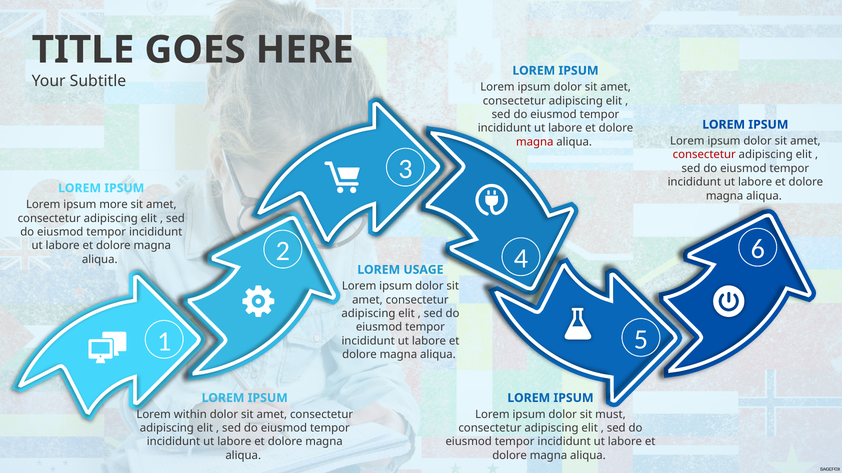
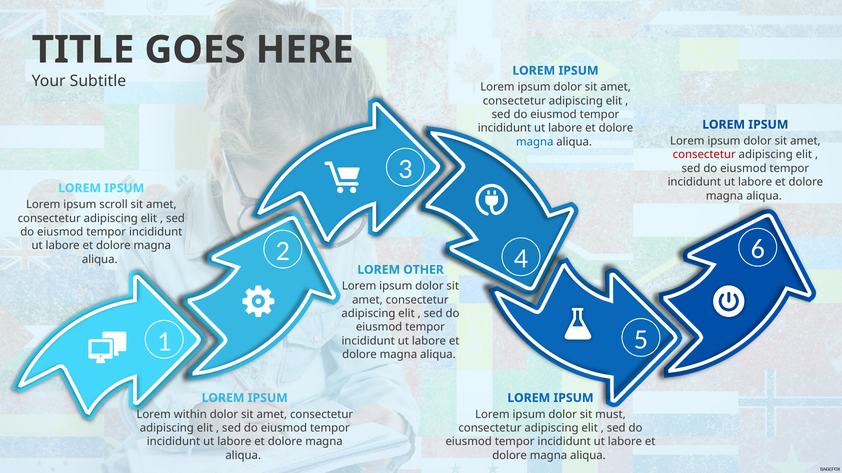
magna colour: red -> blue (535, 142)
more: more -> scroll (114, 205)
USAGE: USAGE -> OTHER (423, 270)
